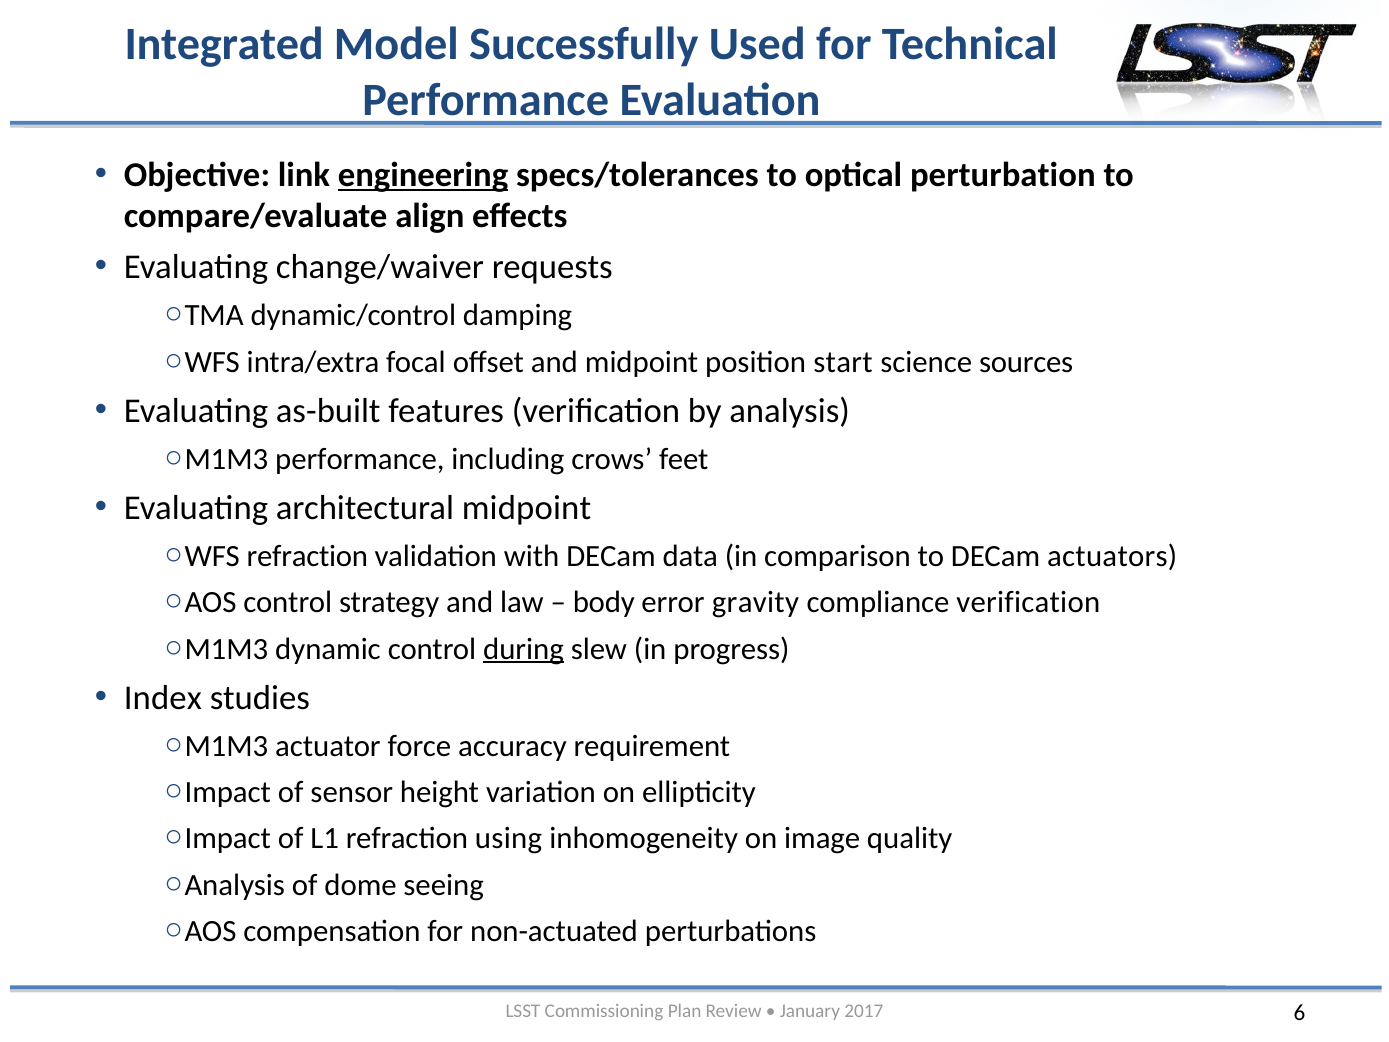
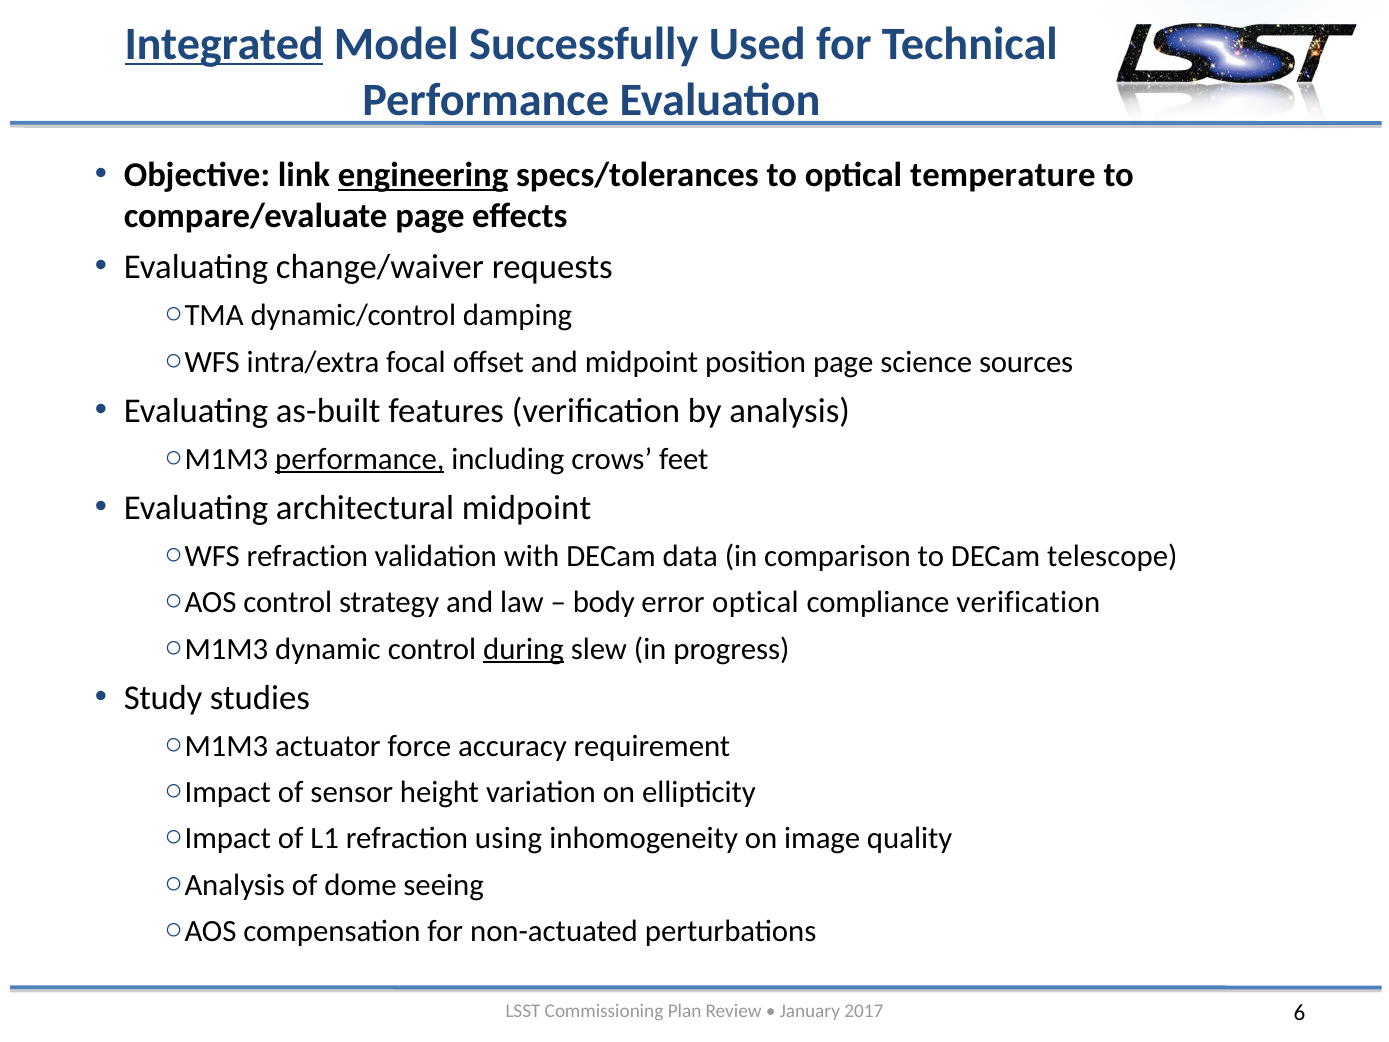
Integrated underline: none -> present (224, 44)
perturbation: perturbation -> temperature (1003, 175)
compare/evaluate align: align -> page (430, 216)
position start: start -> page (843, 362)
performance underline: none -> present (360, 459)
actuators: actuators -> telescope (1112, 556)
error gravity: gravity -> optical (755, 602)
Index: Index -> Study (163, 698)
